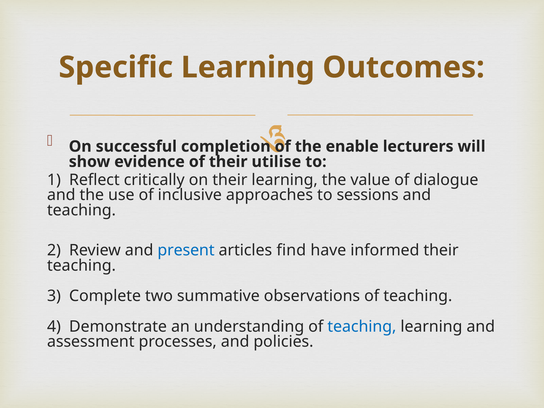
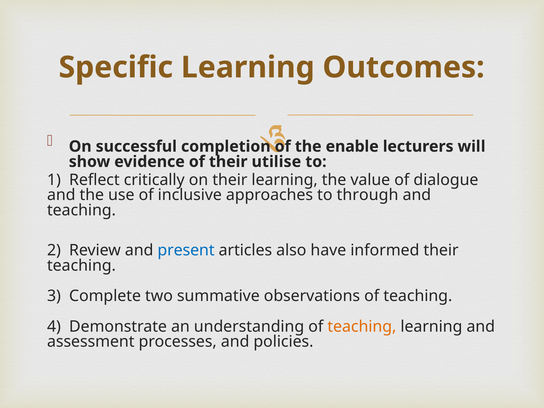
sessions: sessions -> through (368, 195)
find: find -> also (291, 250)
teaching colour: blue -> orange (362, 326)
